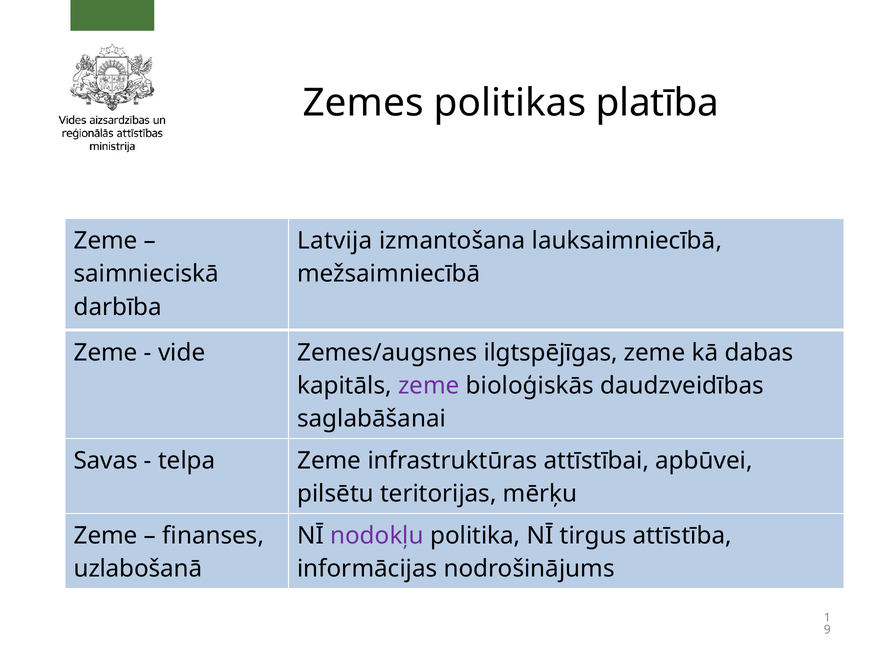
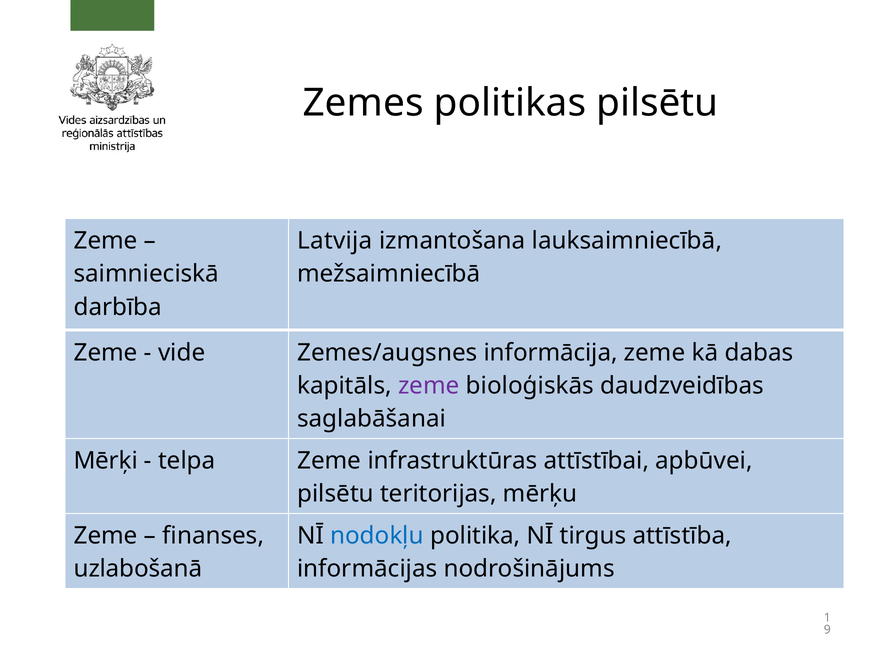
politikas platība: platība -> pilsētu (657, 103)
ilgtspējīgas: ilgtspējīgas -> informācija (551, 353)
Savas: Savas -> Mērķi (106, 461)
nodokļu colour: purple -> blue (377, 536)
